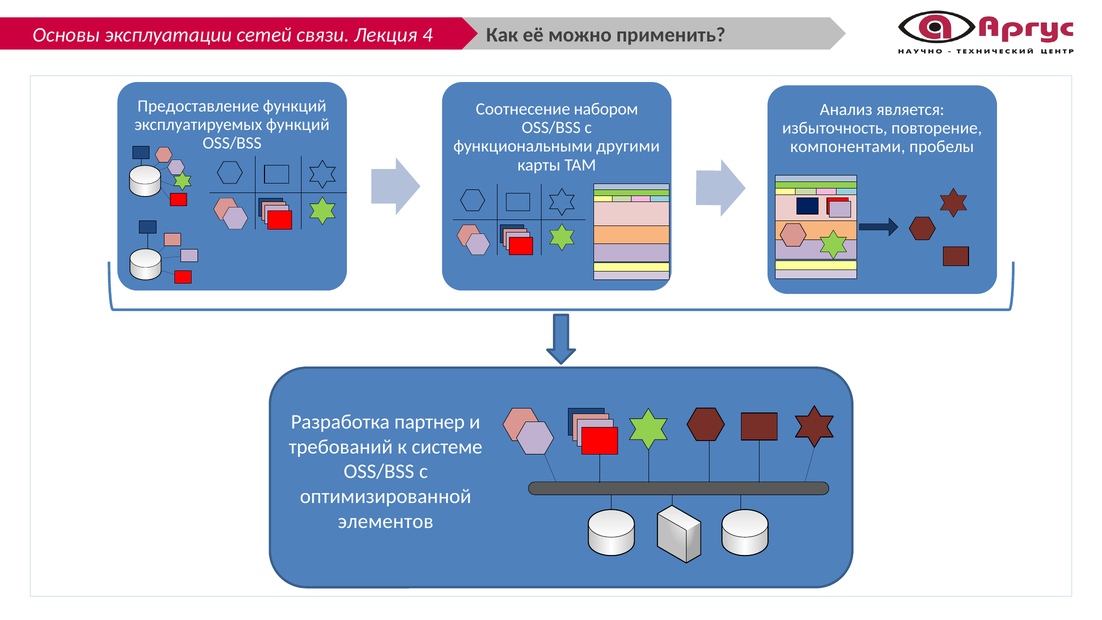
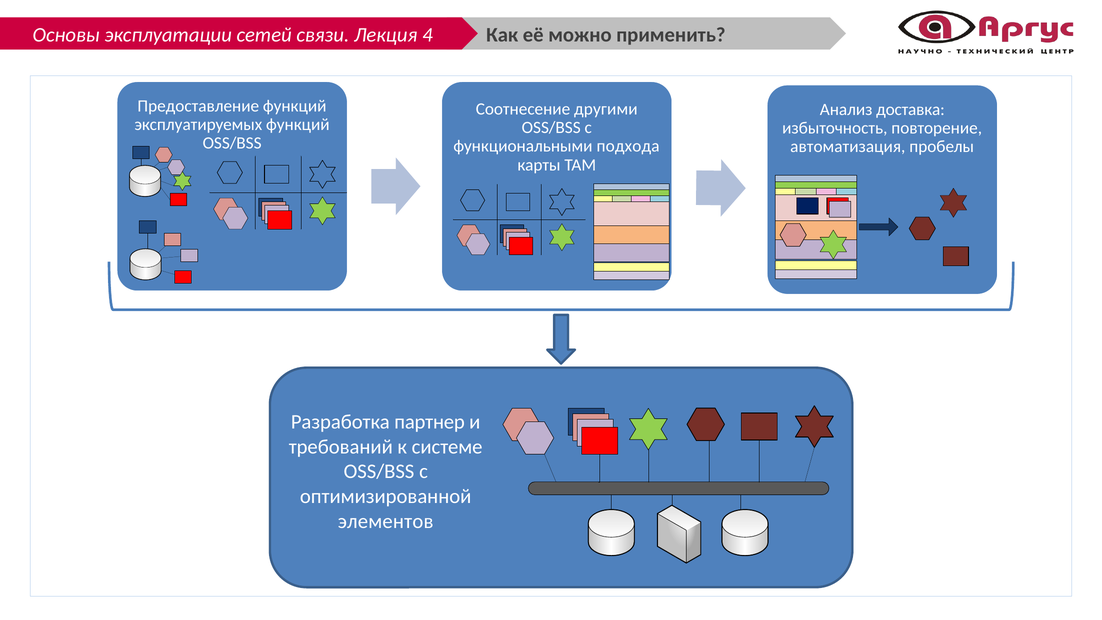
набором: набором -> другими (606, 109)
является: является -> доставка (910, 109)
другими: другими -> подхода (628, 146)
компонентами: компонентами -> автоматизация (848, 147)
